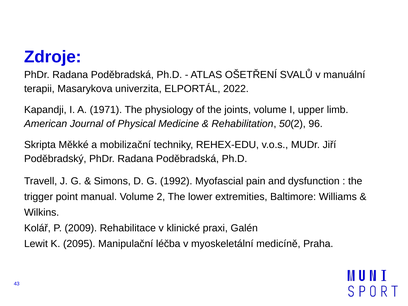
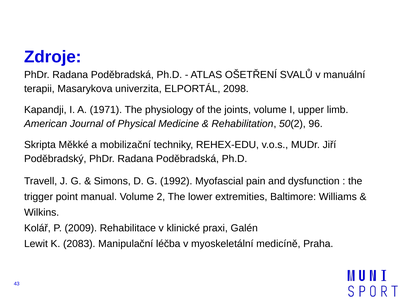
2022: 2022 -> 2098 (236, 89)
2095: 2095 -> 2083 (79, 244)
